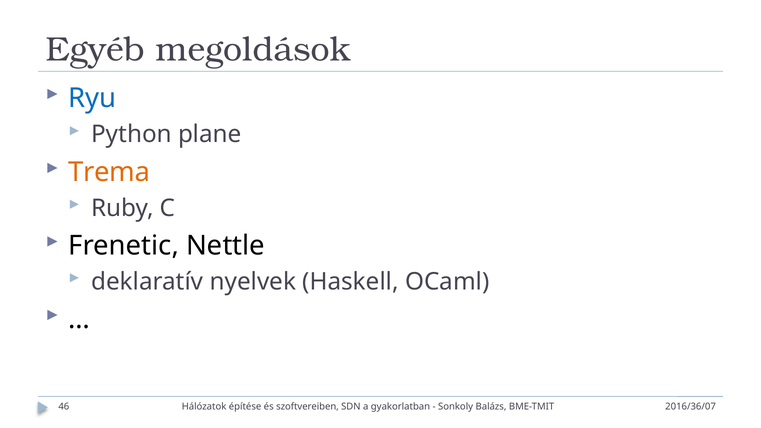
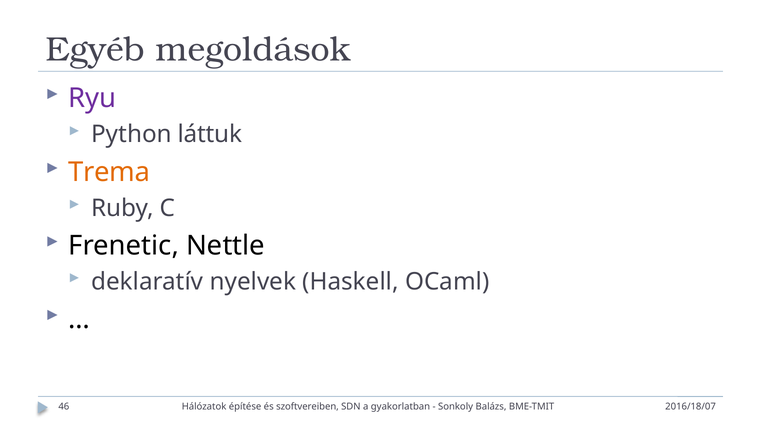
Ryu colour: blue -> purple (92, 98)
plane: plane -> láttuk (210, 134)
2016/36/07: 2016/36/07 -> 2016/18/07 (691, 407)
